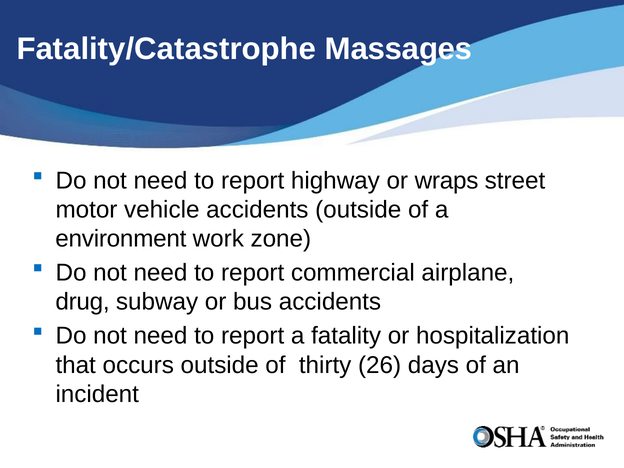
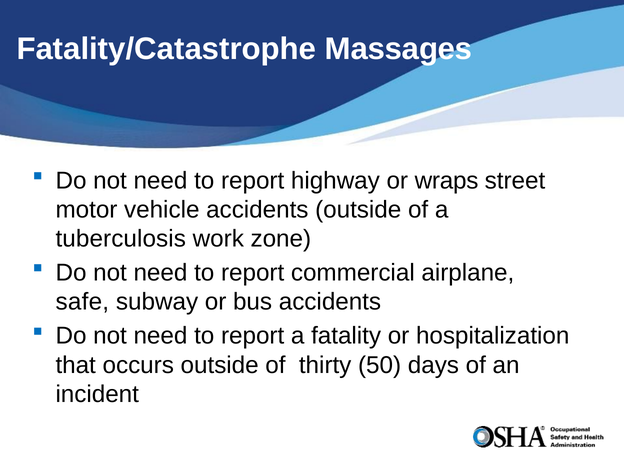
environment: environment -> tuberculosis (121, 239)
drug: drug -> safe (82, 302)
26: 26 -> 50 (380, 365)
